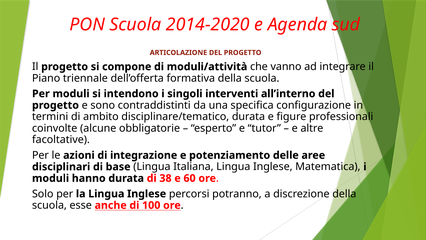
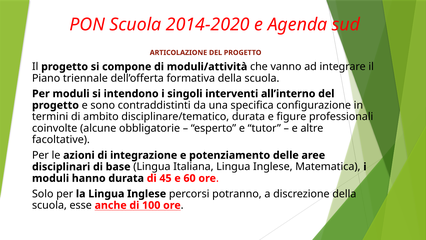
38: 38 -> 45 (165, 178)
